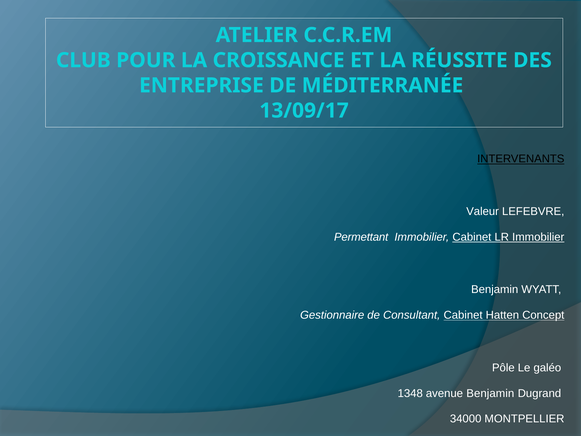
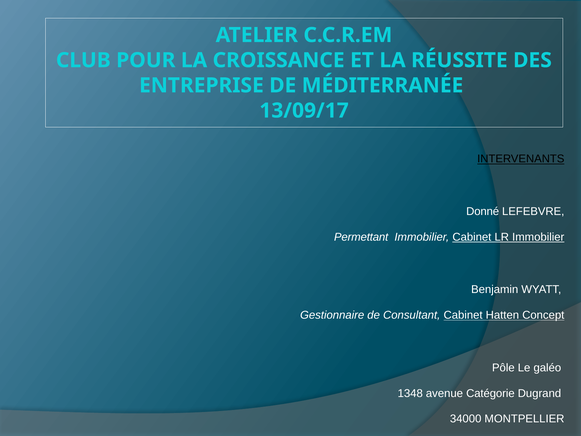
Valeur: Valeur -> Donné (483, 211)
avenue Benjamin: Benjamin -> Catégorie (490, 393)
